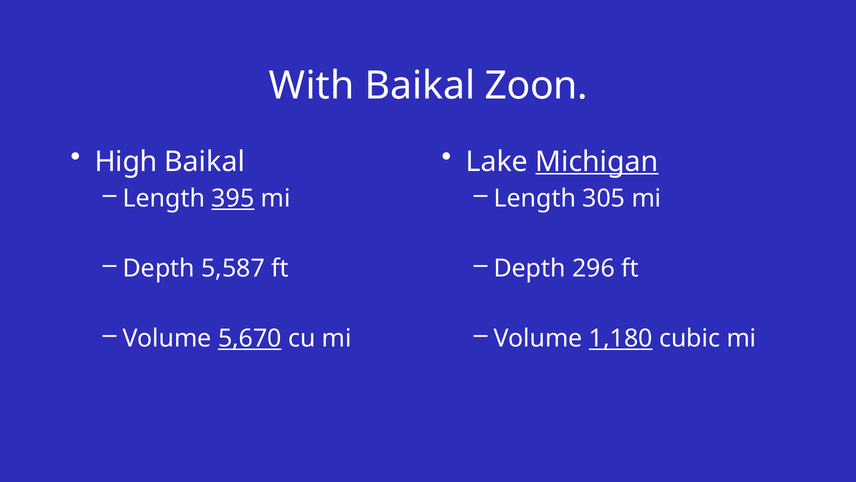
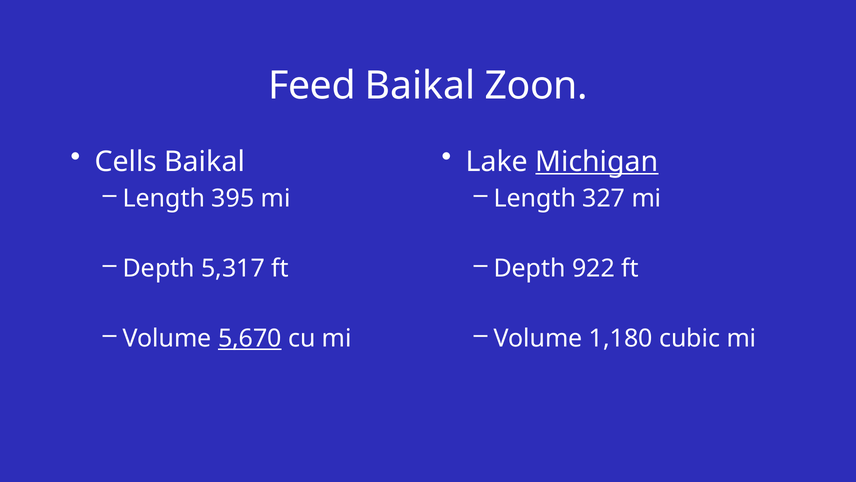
With: With -> Feed (312, 86)
High: High -> Cells (126, 161)
395 underline: present -> none (233, 198)
305: 305 -> 327 (604, 198)
5,587: 5,587 -> 5,317 (233, 268)
296: 296 -> 922 (594, 268)
1,180 underline: present -> none (621, 338)
